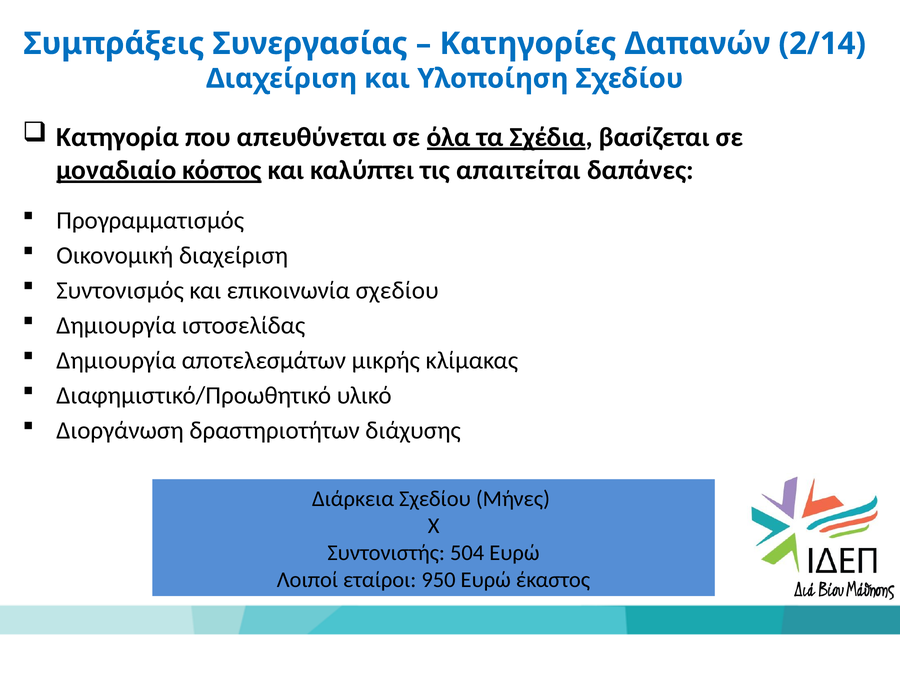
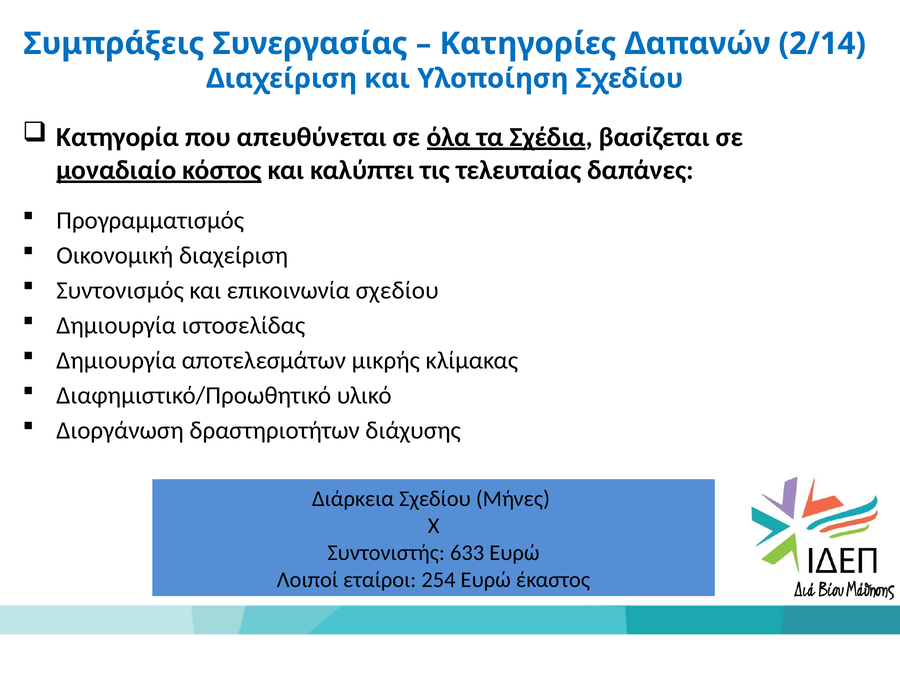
απαιτείται: απαιτείται -> τελευταίας (519, 170)
504: 504 -> 633 (467, 553)
950: 950 -> 254 (438, 580)
